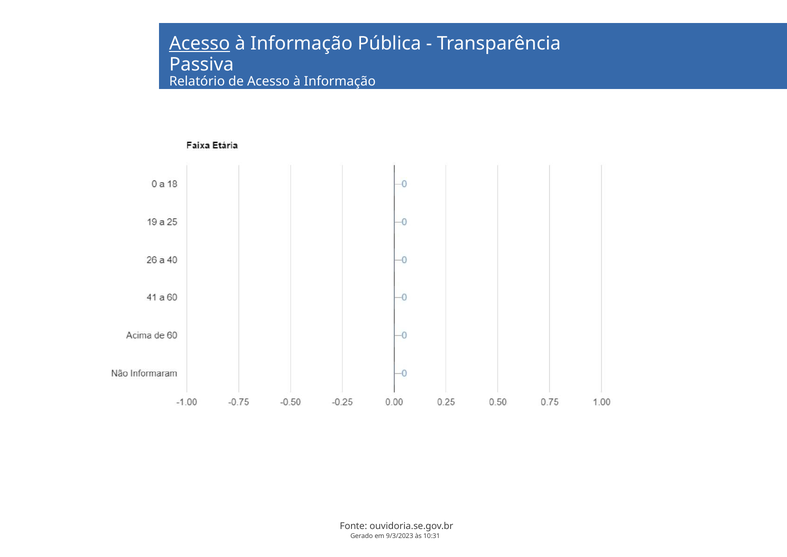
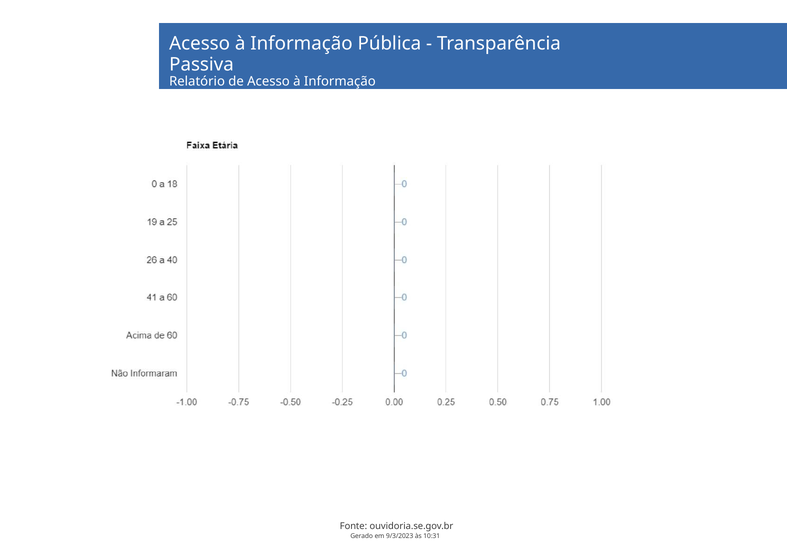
Acesso underline: present -> none (200, 43)
